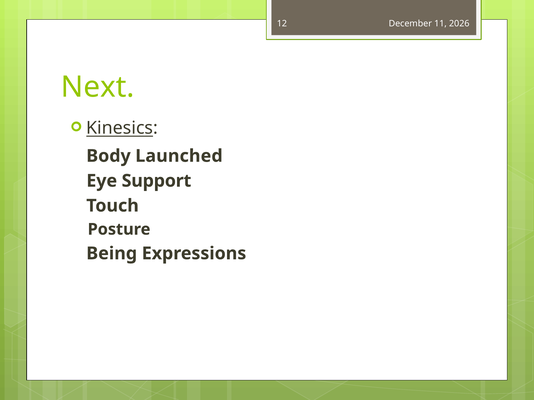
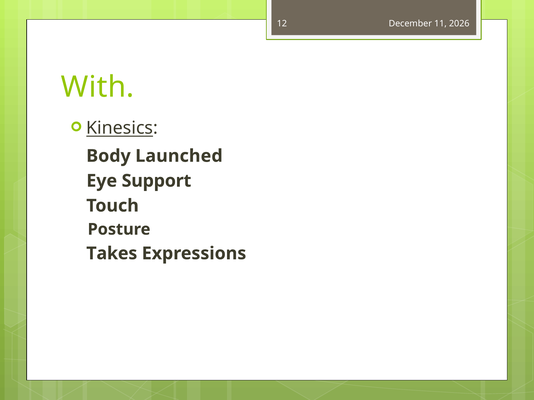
Next: Next -> With (98, 87)
Being: Being -> Takes (112, 254)
